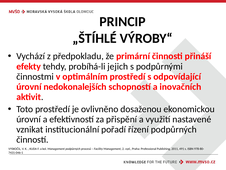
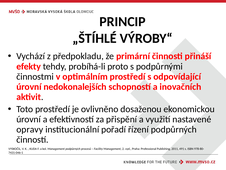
jejich: jejich -> proto (118, 66)
vznikat: vznikat -> opravy (30, 129)
